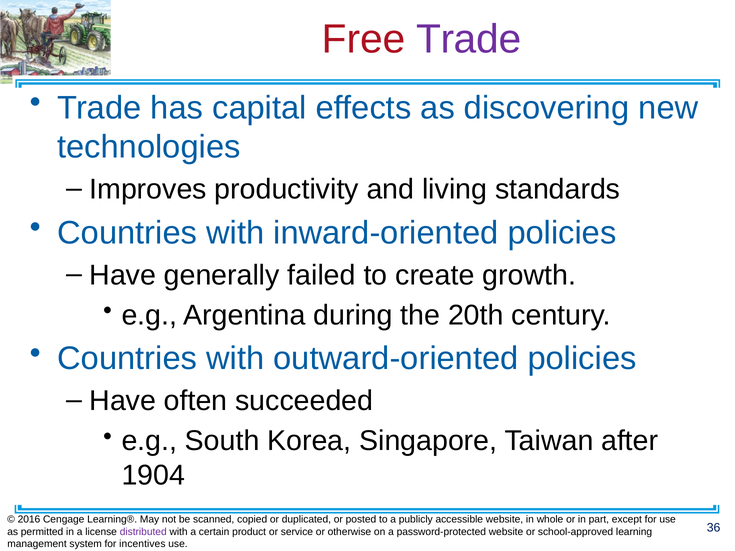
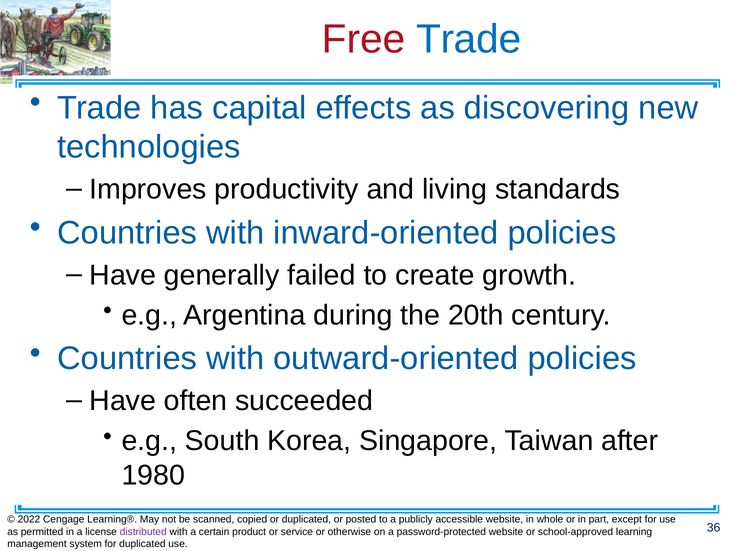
Trade colour: purple -> blue (469, 39)
1904: 1904 -> 1980 (153, 475)
2016: 2016 -> 2022 (29, 520)
for incentives: incentives -> duplicated (142, 544)
